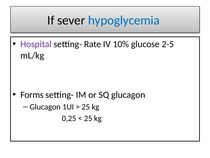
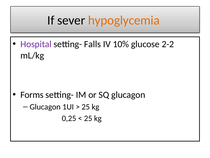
hypoglycemia colour: blue -> orange (124, 20)
Rate: Rate -> Falls (93, 44)
2-5: 2-5 -> 2-2 (168, 44)
